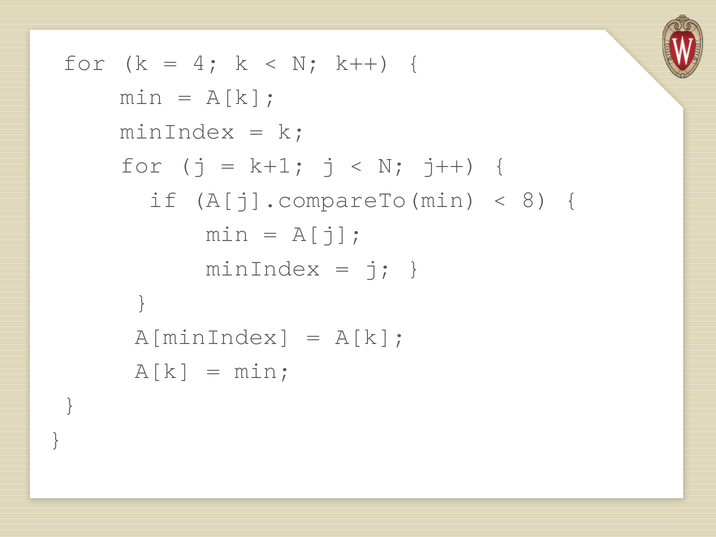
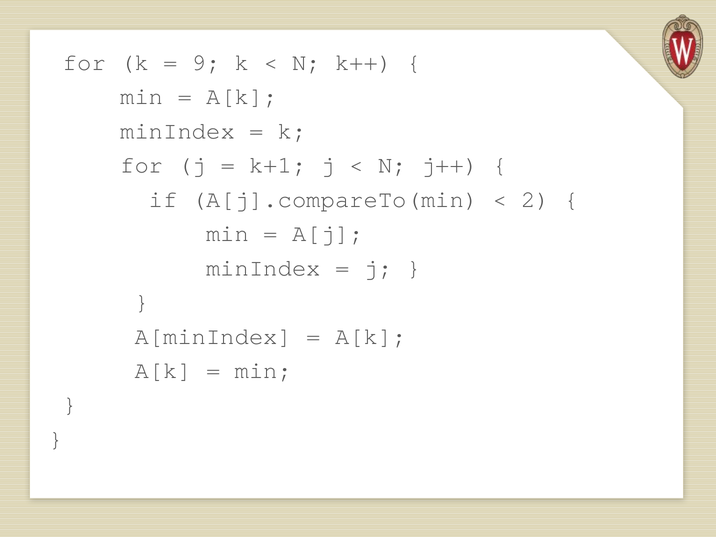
4: 4 -> 9 (206, 62)
8: 8 -> 2 (536, 199)
